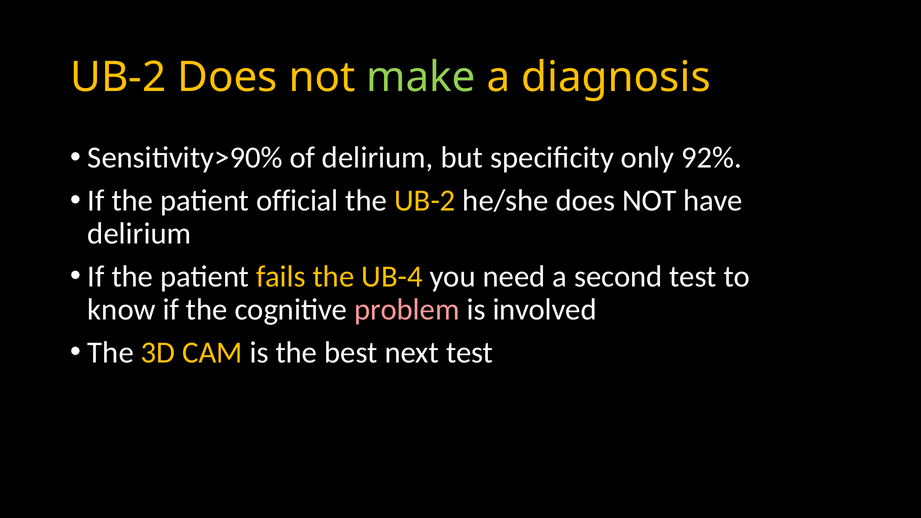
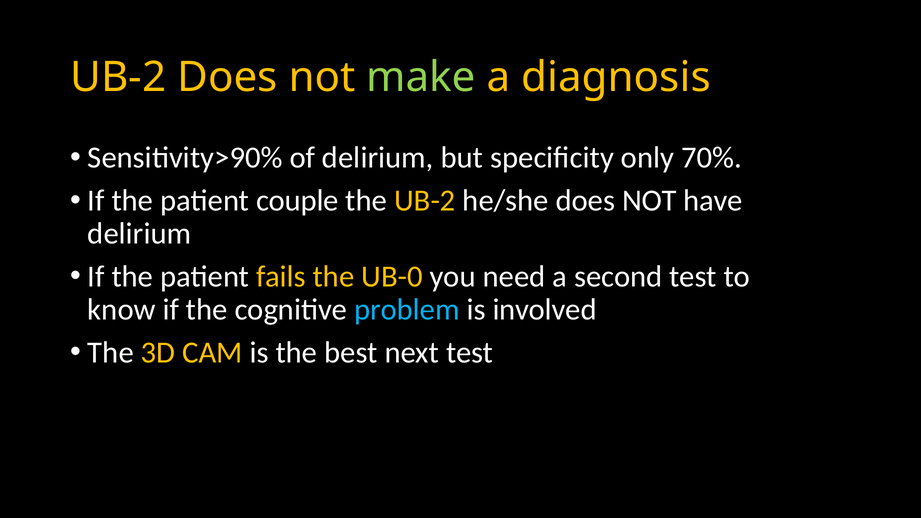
92%: 92% -> 70% (712, 158)
official: official -> couple (297, 201)
UB-4: UB-4 -> UB-0 (392, 276)
problem colour: pink -> light blue (407, 310)
